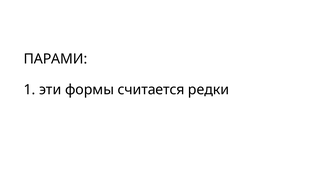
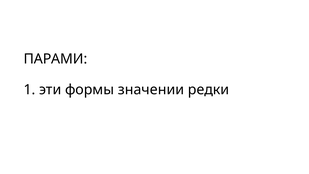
считается: считается -> значении (151, 90)
